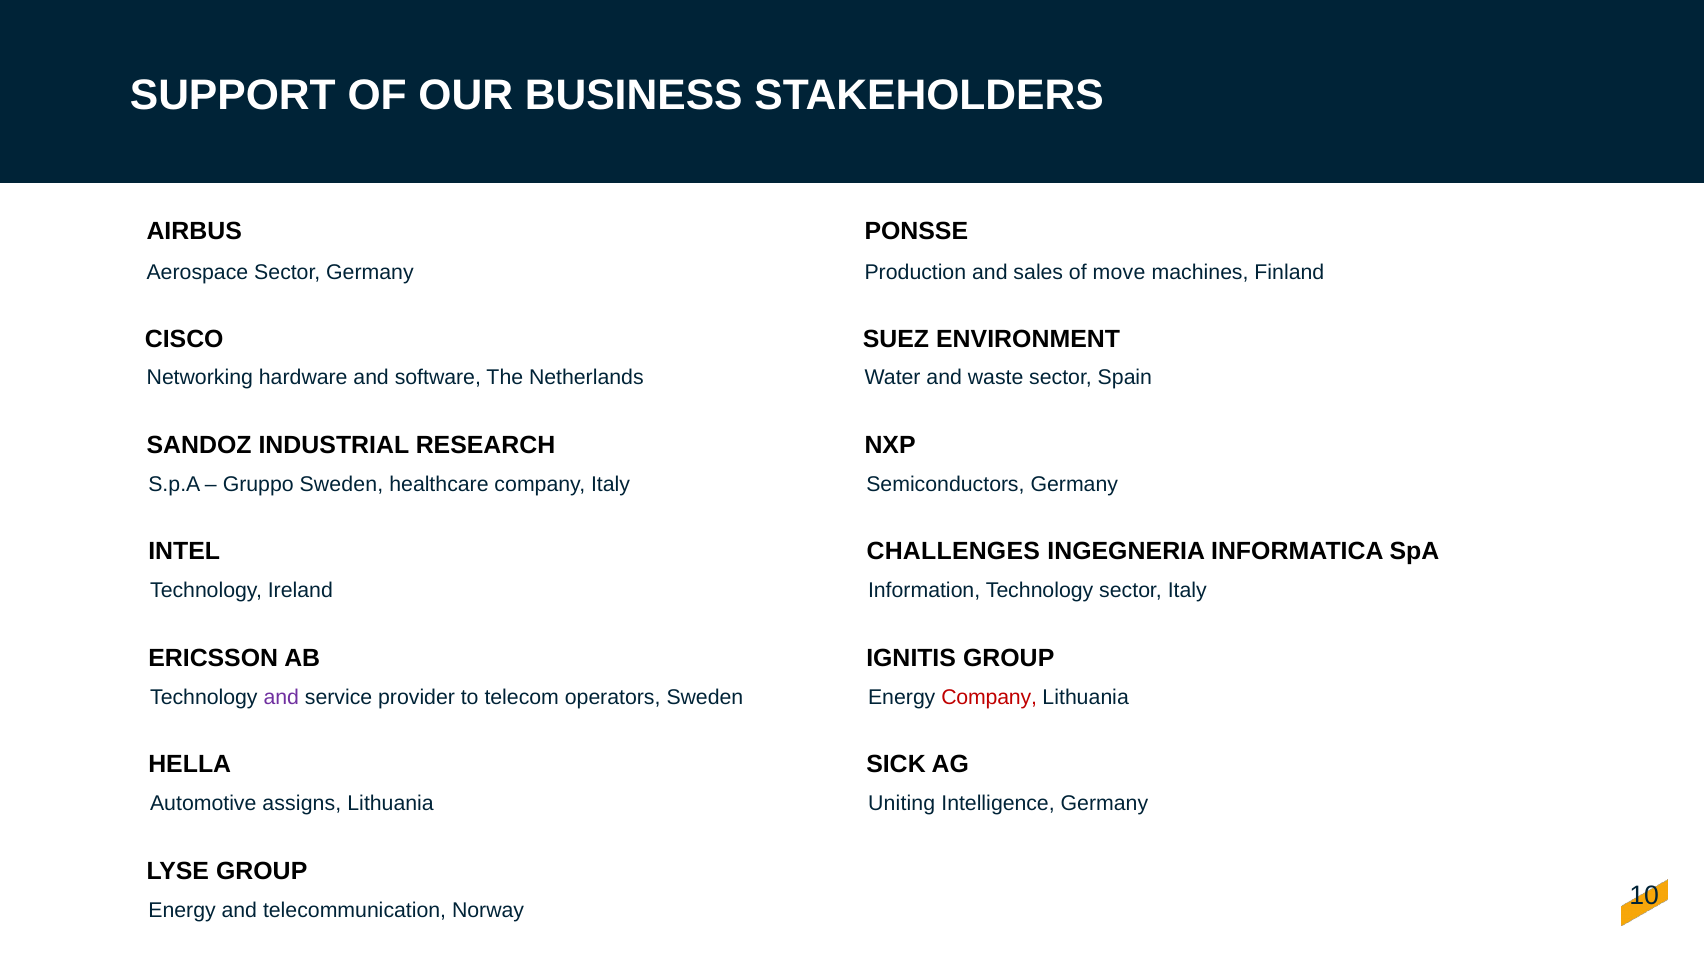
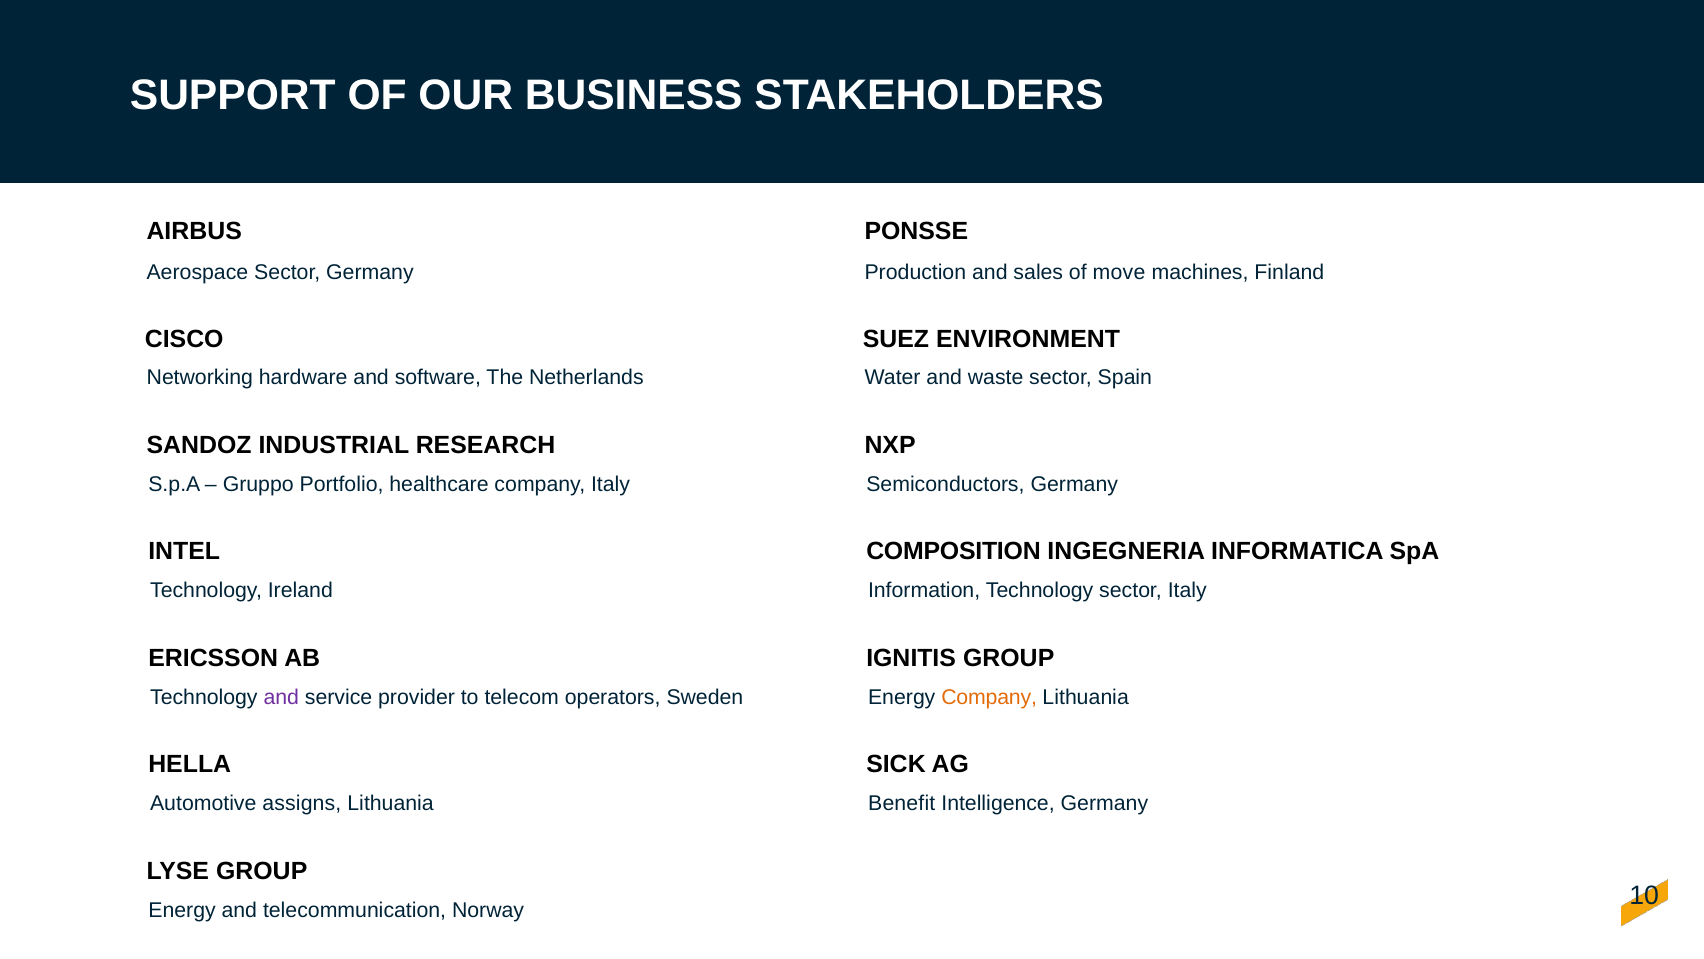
Gruppo Sweden: Sweden -> Portfolio (342, 484)
CHALLENGES: CHALLENGES -> COMPOSITION (953, 551)
Company colour: red -> orange (989, 697)
Uniting: Uniting -> Benefit (902, 803)
